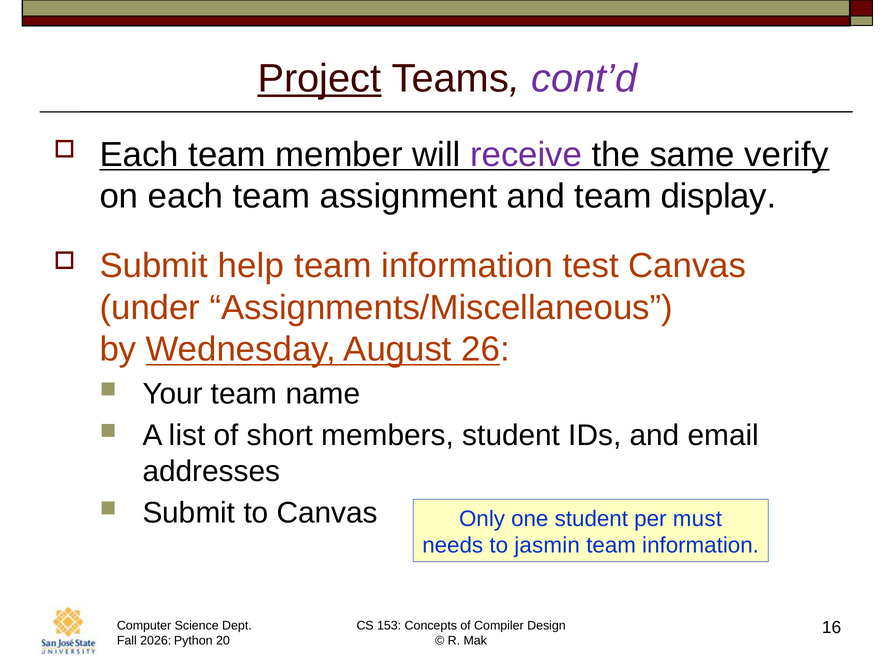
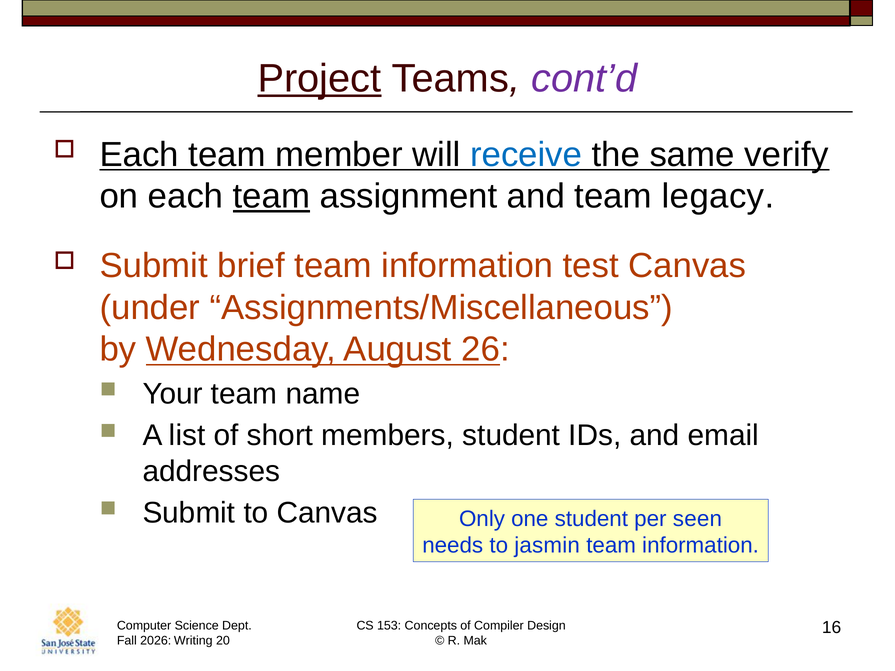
receive colour: purple -> blue (526, 155)
team underline: none -> present (271, 196)
display: display -> legacy (718, 196)
help: help -> brief (251, 266)
must: must -> seen (697, 519)
Python: Python -> Writing (193, 641)
